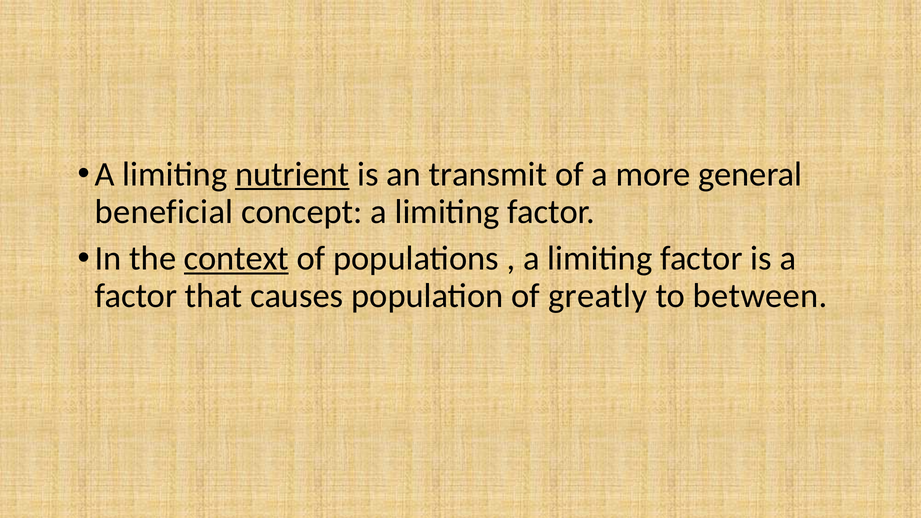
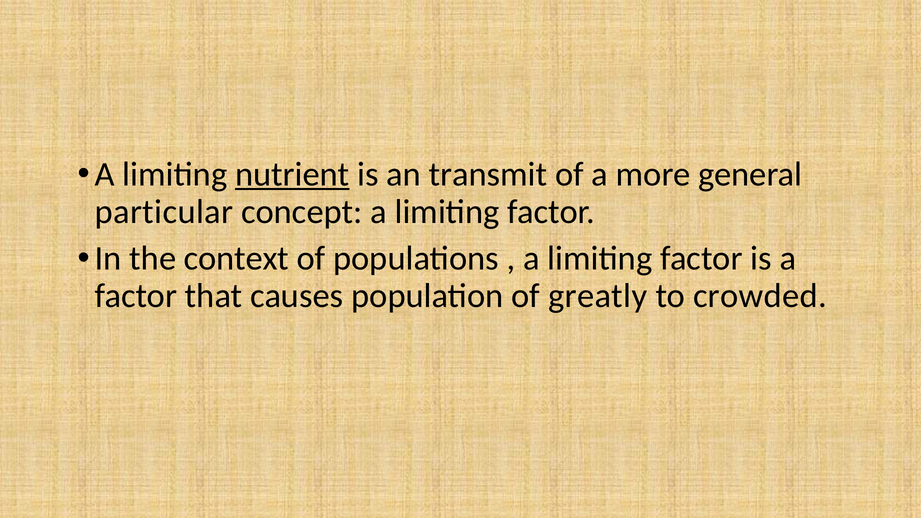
beneficial: beneficial -> particular (164, 212)
context underline: present -> none (236, 259)
between: between -> crowded (760, 296)
